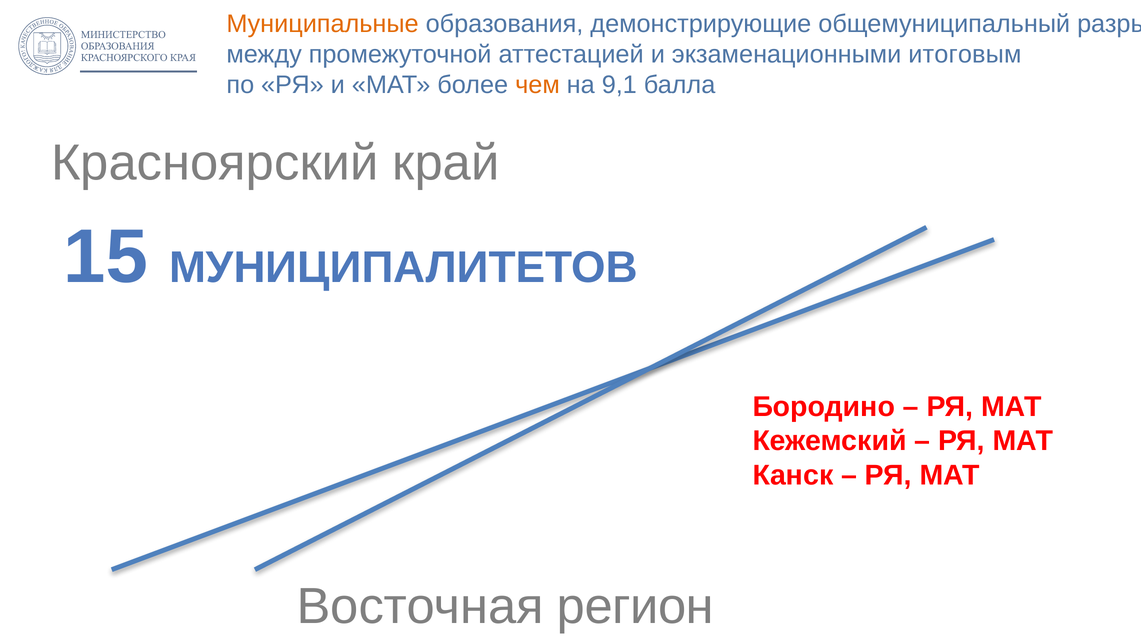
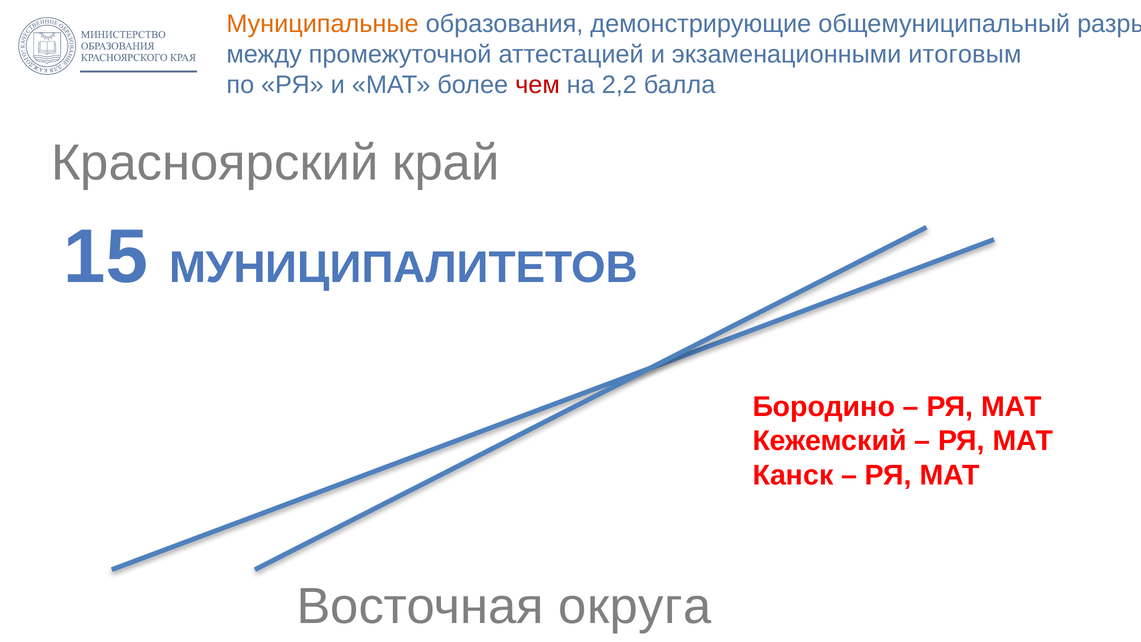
чем colour: orange -> red (537, 85)
9,1: 9,1 -> 2,2 (619, 85)
регион: регион -> округа (635, 606)
